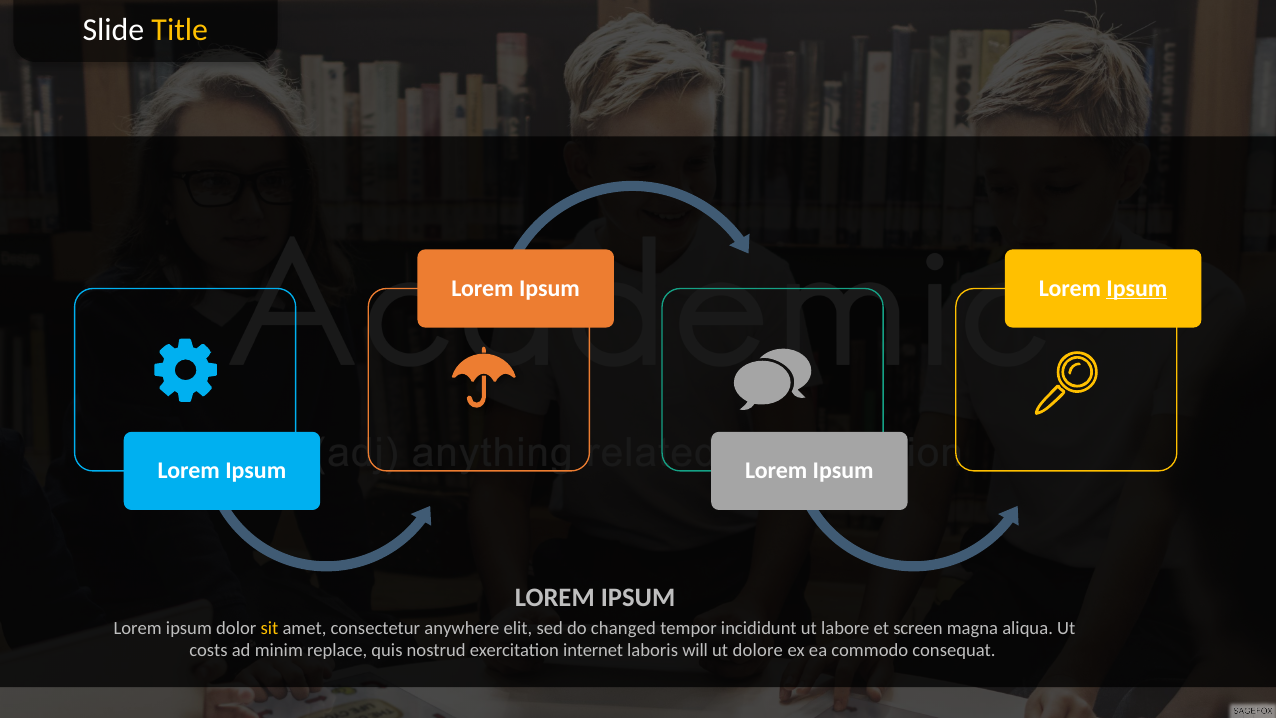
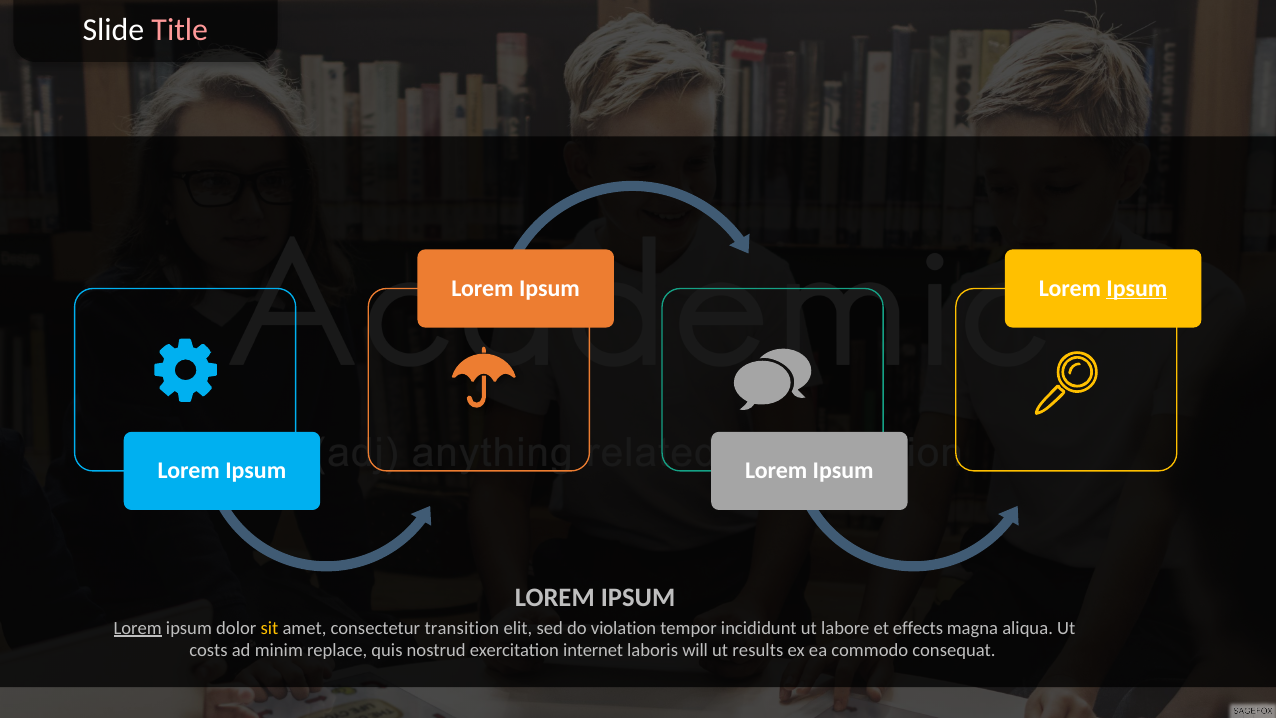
Title colour: yellow -> pink (180, 30)
Lorem underline: none -> present (138, 628)
anywhere: anywhere -> transition (462, 628)
changed: changed -> violation (624, 628)
screen: screen -> effects (918, 628)
dolore: dolore -> results (758, 650)
